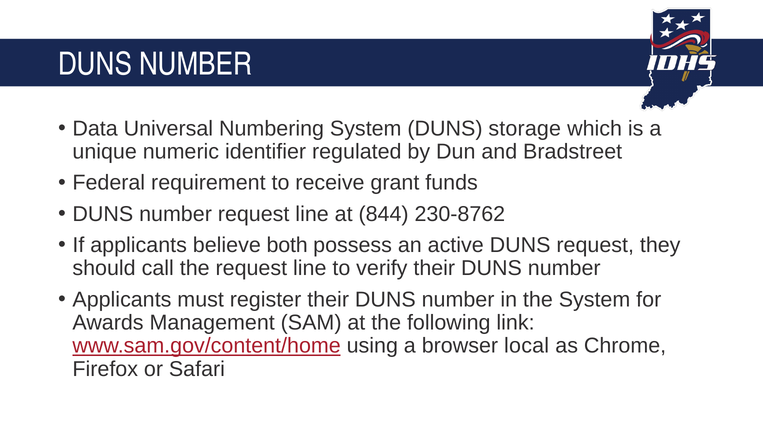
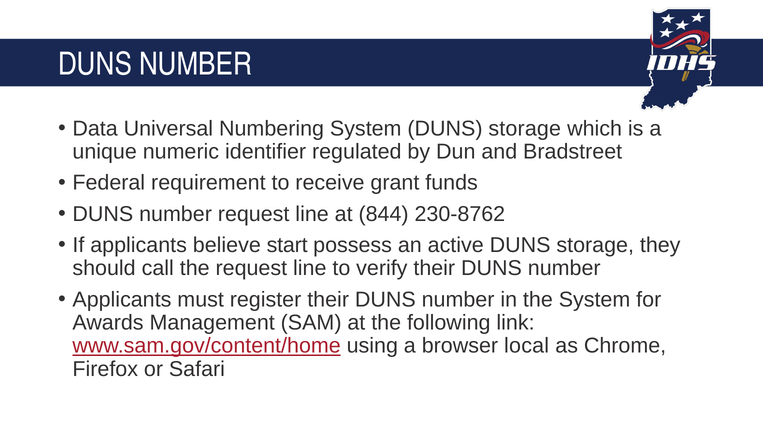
both: both -> start (287, 245)
active DUNS request: request -> storage (595, 245)
